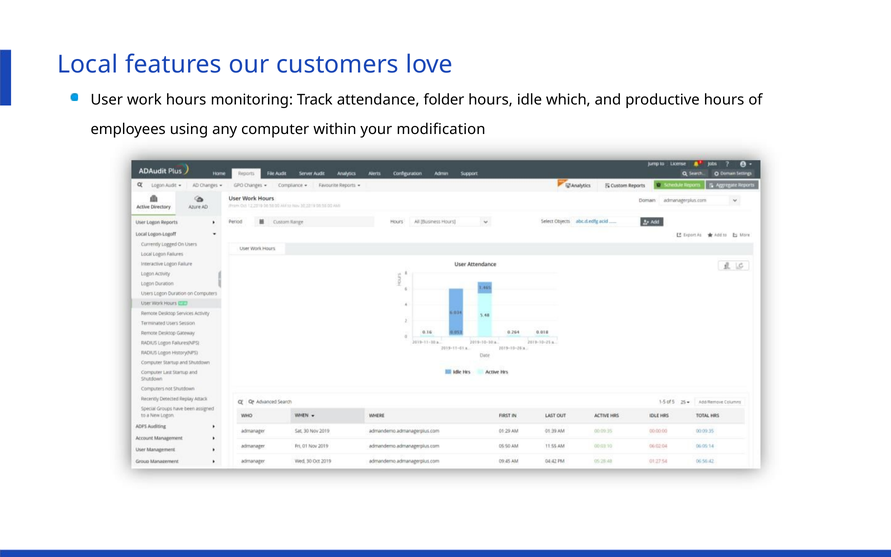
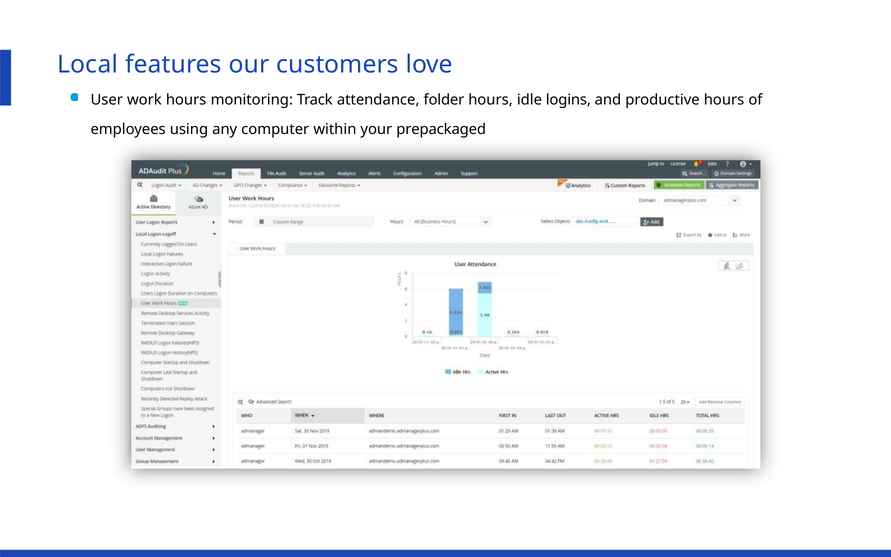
which: which -> logins (568, 100)
modiﬁcation: modiﬁcation -> prepackaged (441, 129)
